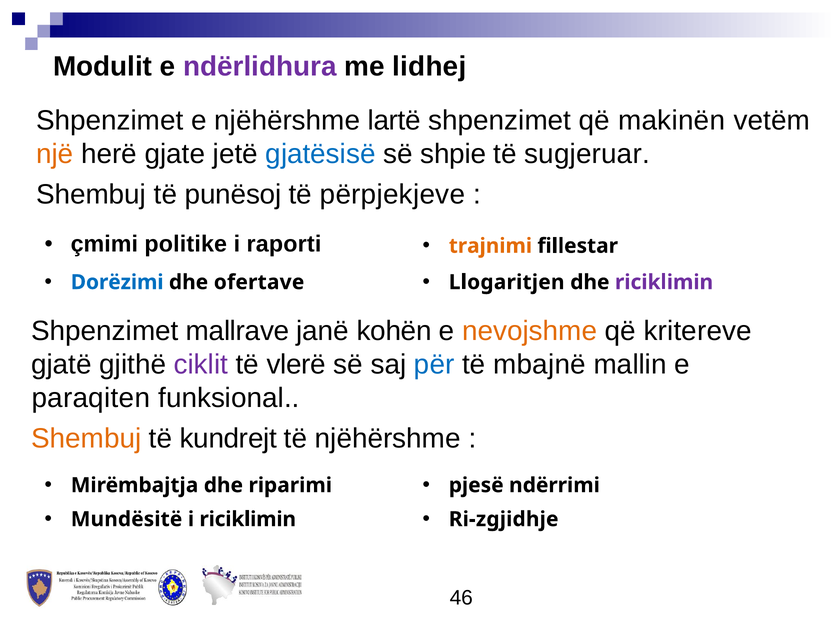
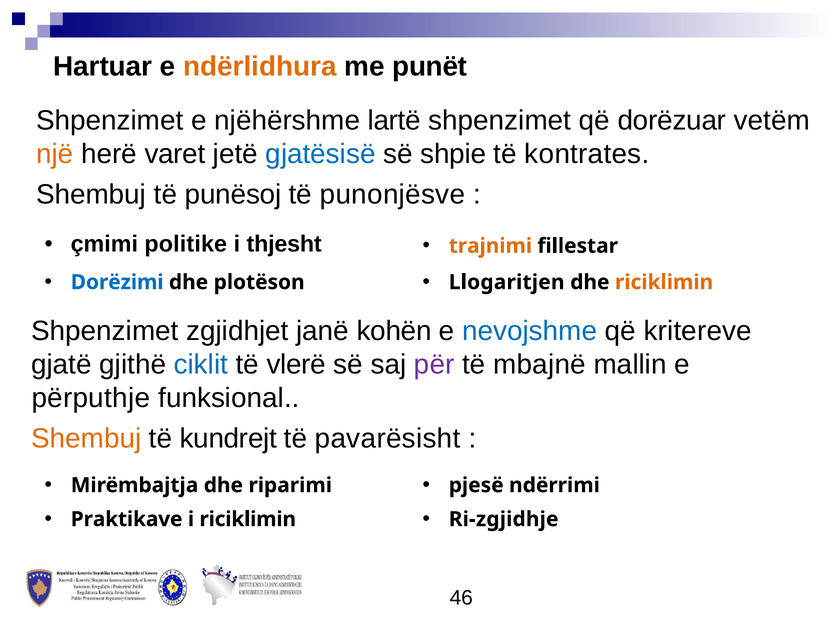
Modulit: Modulit -> Hartuar (103, 66)
ndërlidhura colour: purple -> orange (260, 66)
lidhej: lidhej -> punët (430, 66)
makinën: makinën -> dorëzuar (672, 120)
gjate: gjate -> varet (175, 154)
sugjeruar: sugjeruar -> kontrates (587, 154)
përpjekjeve: përpjekjeve -> punonjësve (392, 194)
raporti: raporti -> thjesht (284, 244)
ofertave: ofertave -> plotëson (259, 282)
riciklimin colour: purple -> orange (664, 282)
mallrave: mallrave -> zgjidhjet (237, 331)
nevojshme colour: orange -> blue (530, 331)
ciklit colour: purple -> blue (201, 364)
për colour: blue -> purple (434, 364)
paraqiten: paraqiten -> përputhje (91, 398)
të njëhërshme: njëhërshme -> pavarësisht (388, 438)
Mundësitë: Mundësitë -> Praktikave (127, 519)
